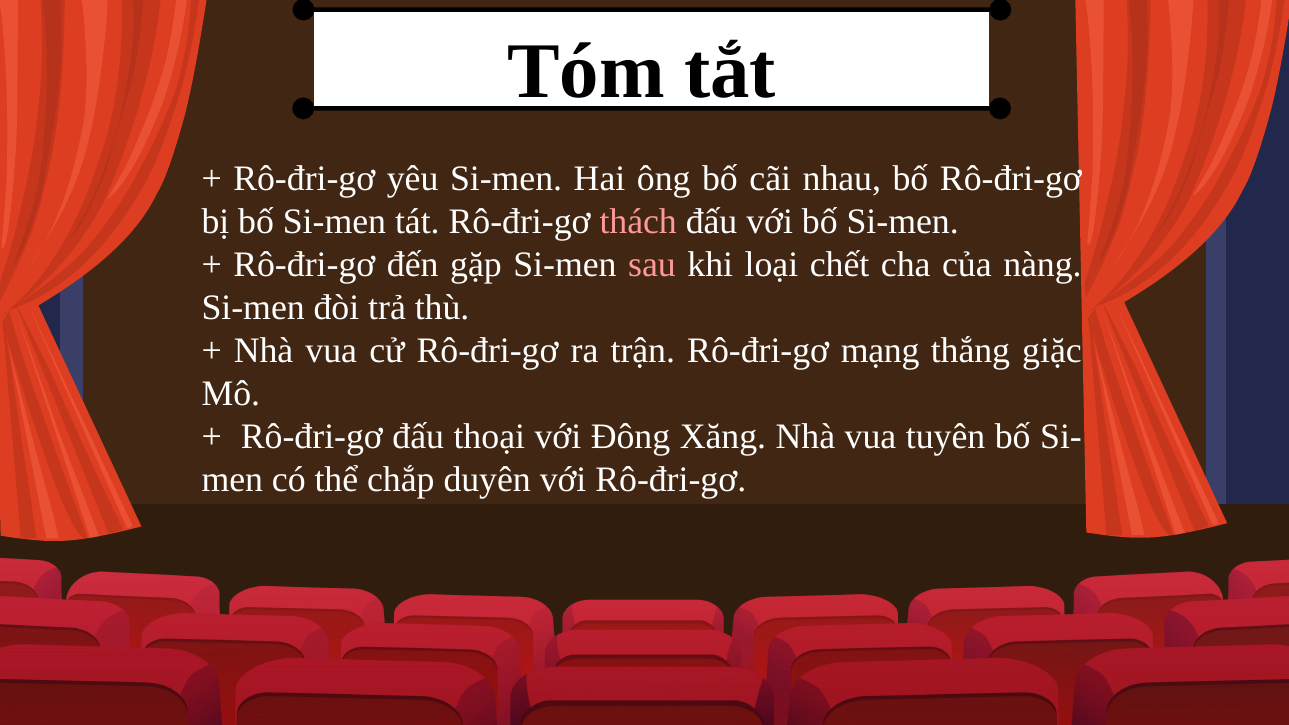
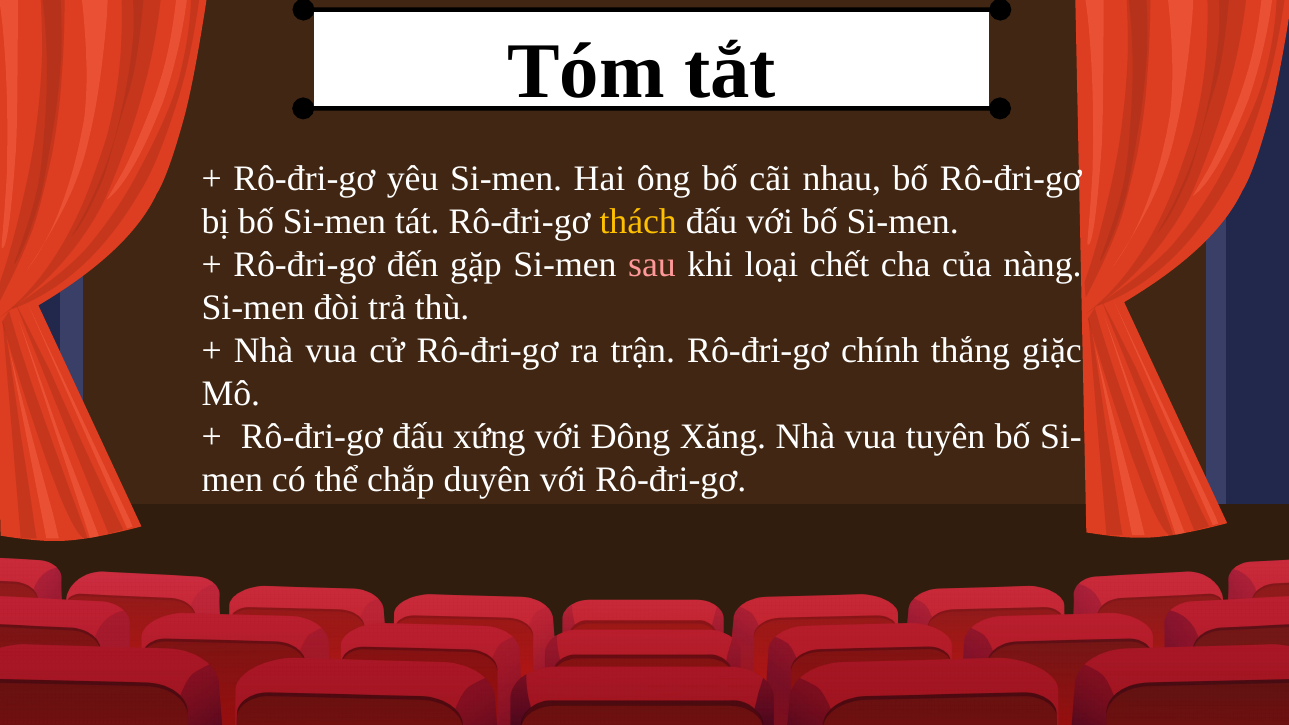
thách colour: pink -> yellow (638, 222)
mạng: mạng -> chính (880, 350)
thoại: thoại -> xứng (489, 436)
